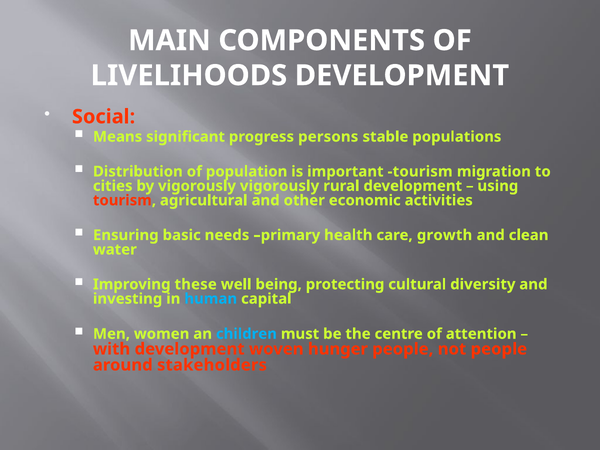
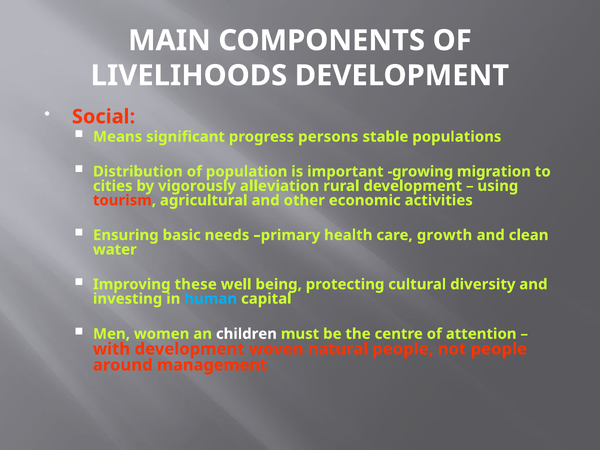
important tourism: tourism -> growing (420, 172)
vigorously vigorously: vigorously -> alleviation (280, 186)
children colour: light blue -> white (246, 334)
hunger: hunger -> natural (338, 349)
stakeholders: stakeholders -> management (212, 365)
